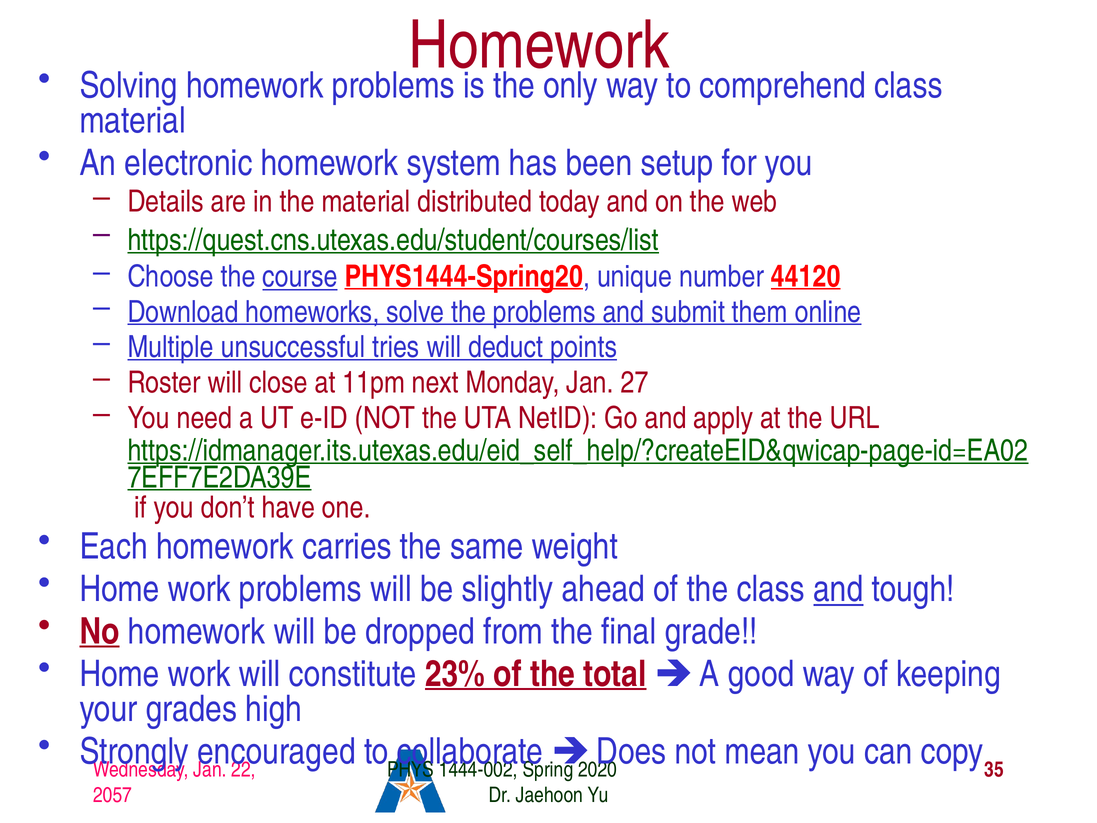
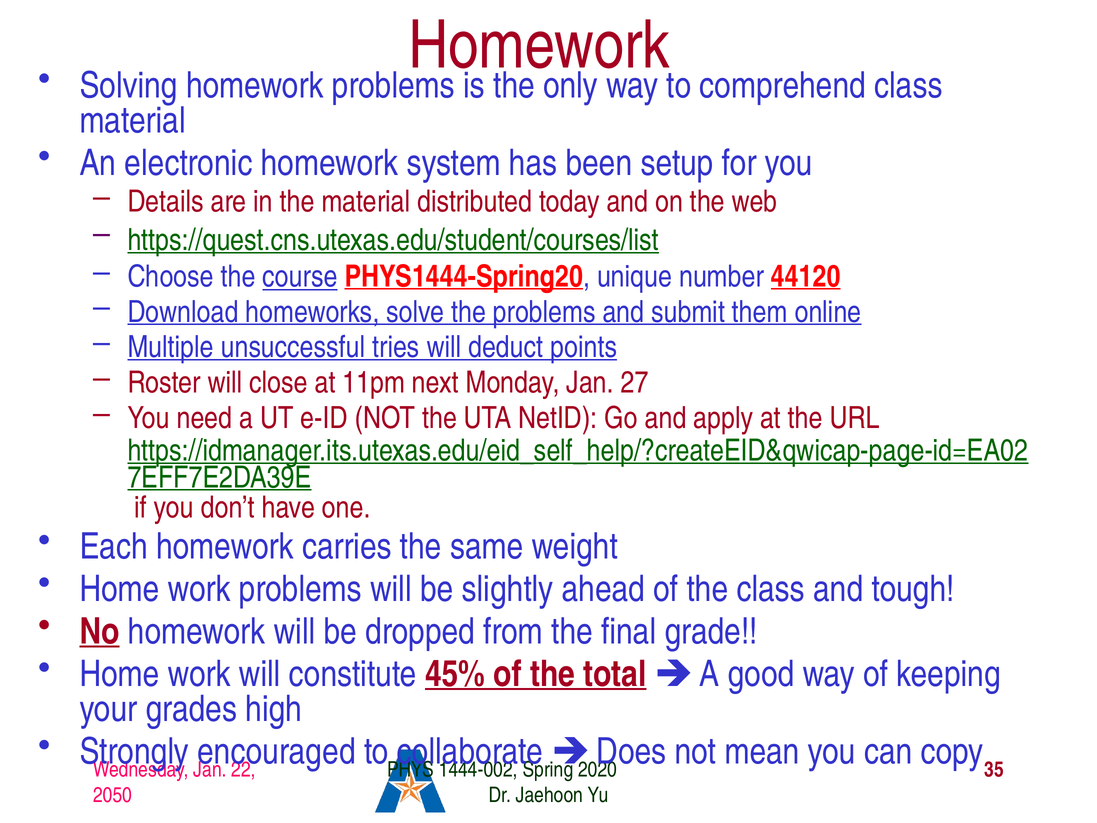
and underline: present -> none (838, 589)
23%: 23% -> 45% (455, 674)
2057: 2057 -> 2050 (113, 795)
